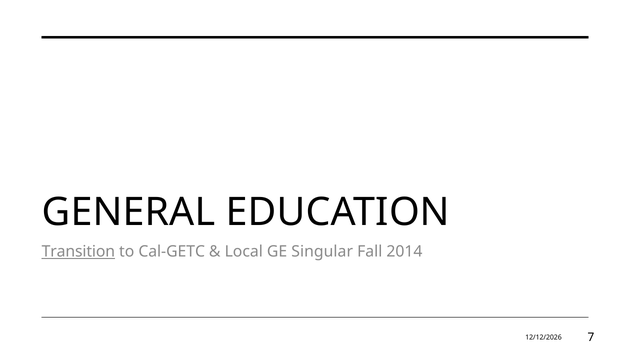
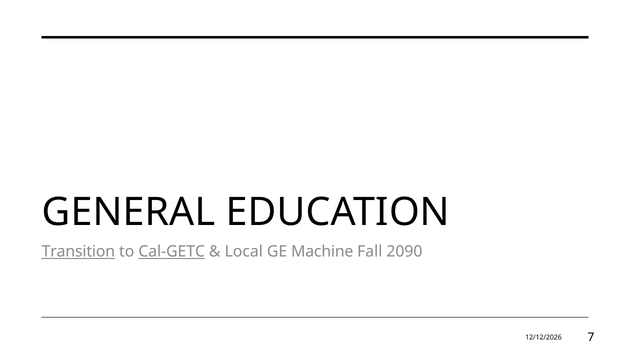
Cal-GETC underline: none -> present (172, 252)
Singular: Singular -> Machine (322, 252)
2014: 2014 -> 2090 (404, 252)
